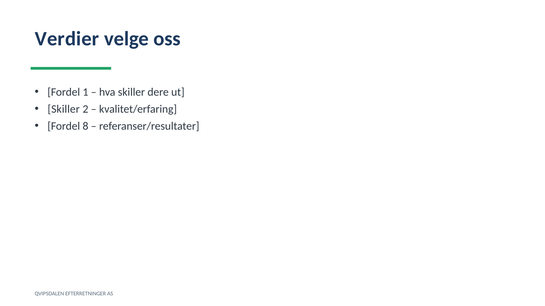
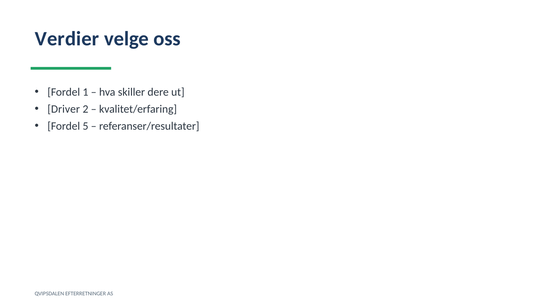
Skiller: Skiller -> Driver (64, 109)
8: 8 -> 5 (85, 126)
